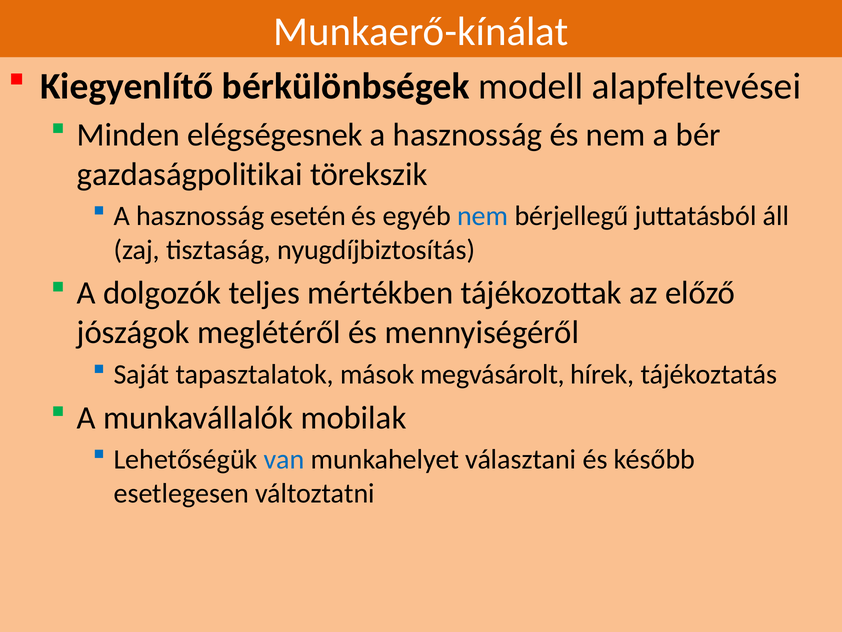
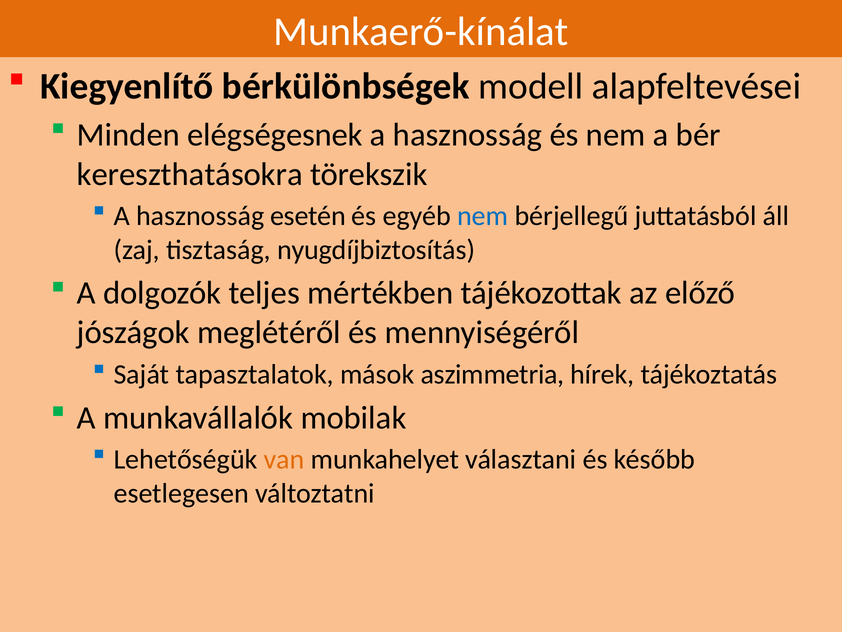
gazdaságpolitikai: gazdaságpolitikai -> kereszthatásokra (190, 174)
megvásárolt: megvásárolt -> aszimmetria (492, 374)
van colour: blue -> orange (284, 459)
